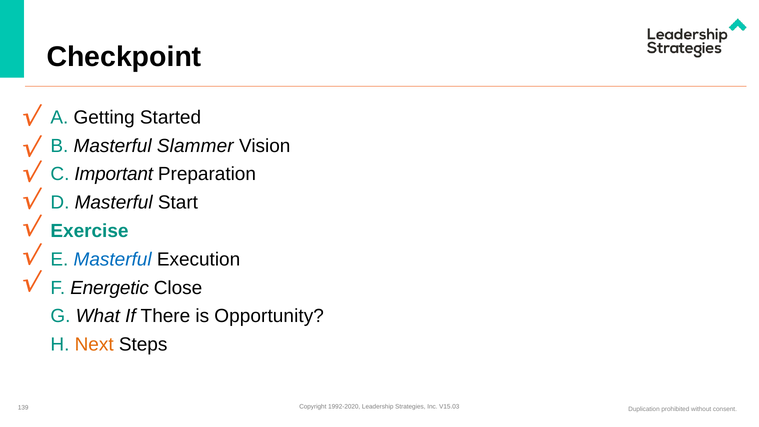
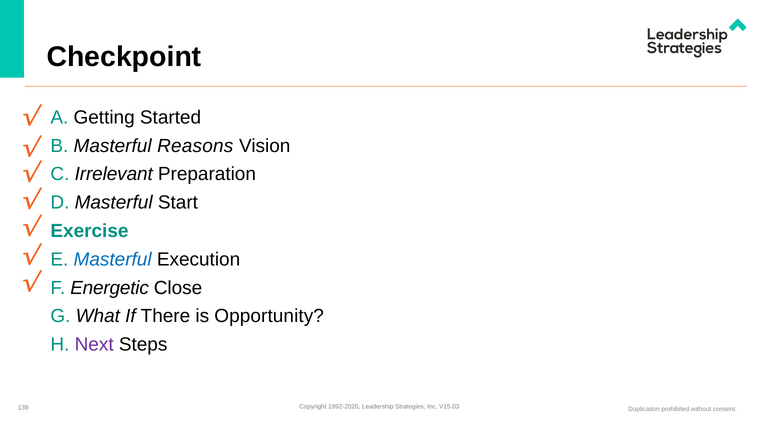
Slammer: Slammer -> Reasons (195, 146)
Important: Important -> Irrelevant (114, 174)
Next colour: orange -> purple (94, 345)
